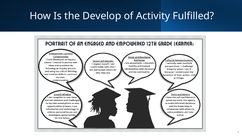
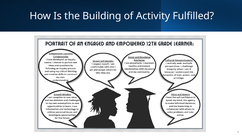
Develop: Develop -> Building (102, 16)
